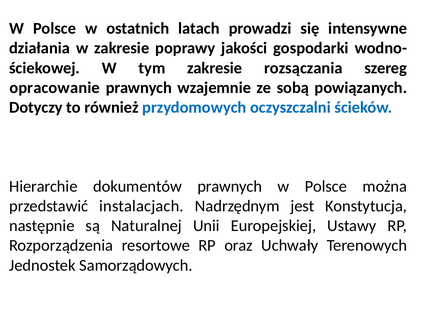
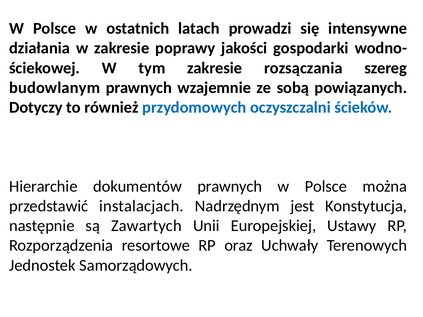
opracowanie: opracowanie -> budowlanym (55, 88)
Naturalnej: Naturalnej -> Zawartych (146, 226)
